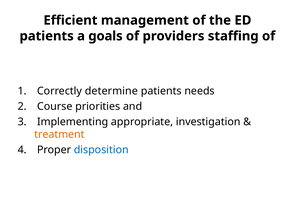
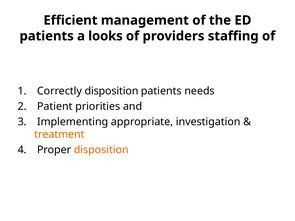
goals: goals -> looks (105, 36)
Correctly determine: determine -> disposition (112, 91)
Course: Course -> Patient (55, 106)
disposition colour: blue -> orange (101, 150)
